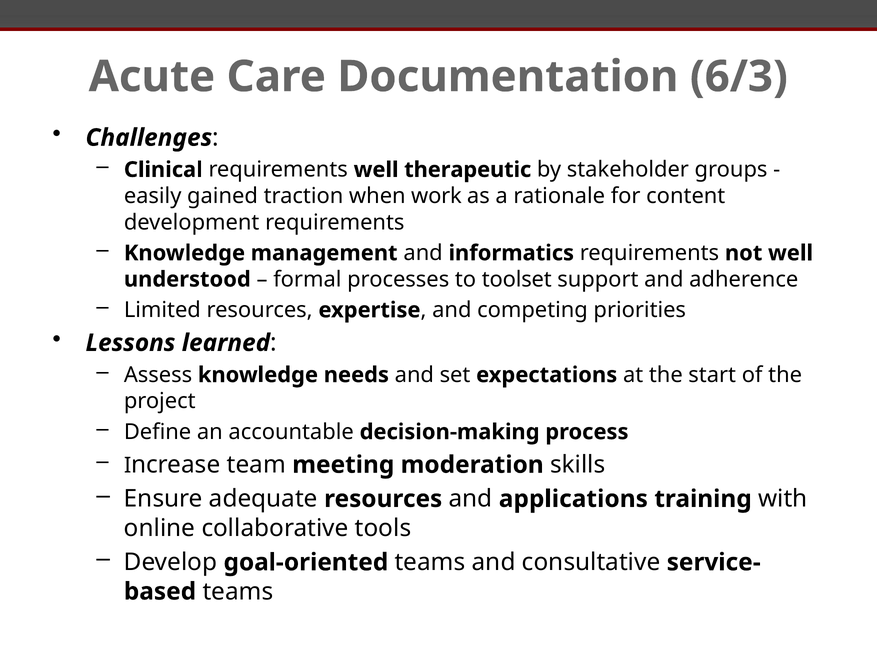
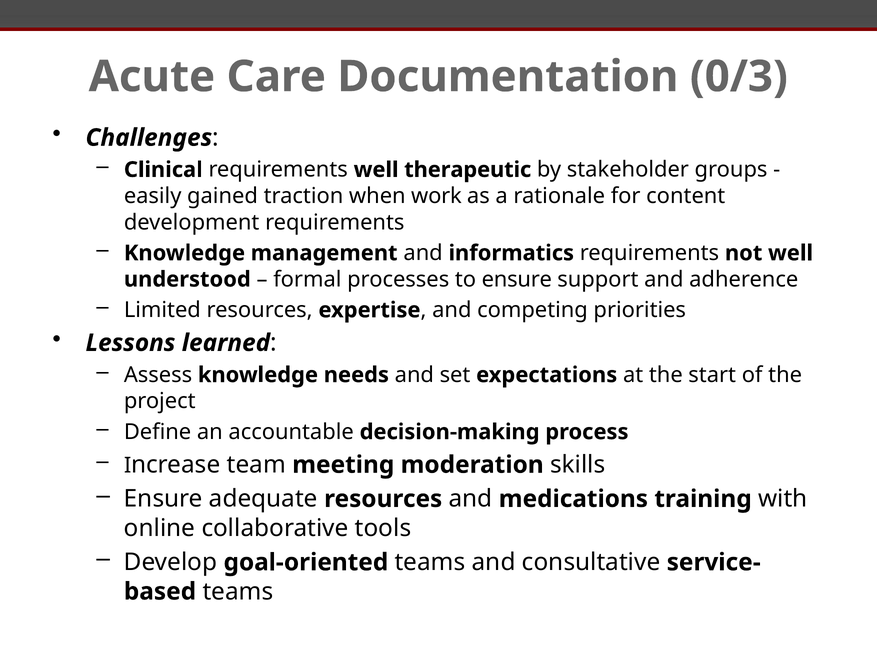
6/3: 6/3 -> 0/3 (739, 77)
to toolset: toolset -> ensure (517, 279)
applications: applications -> medications (573, 499)
